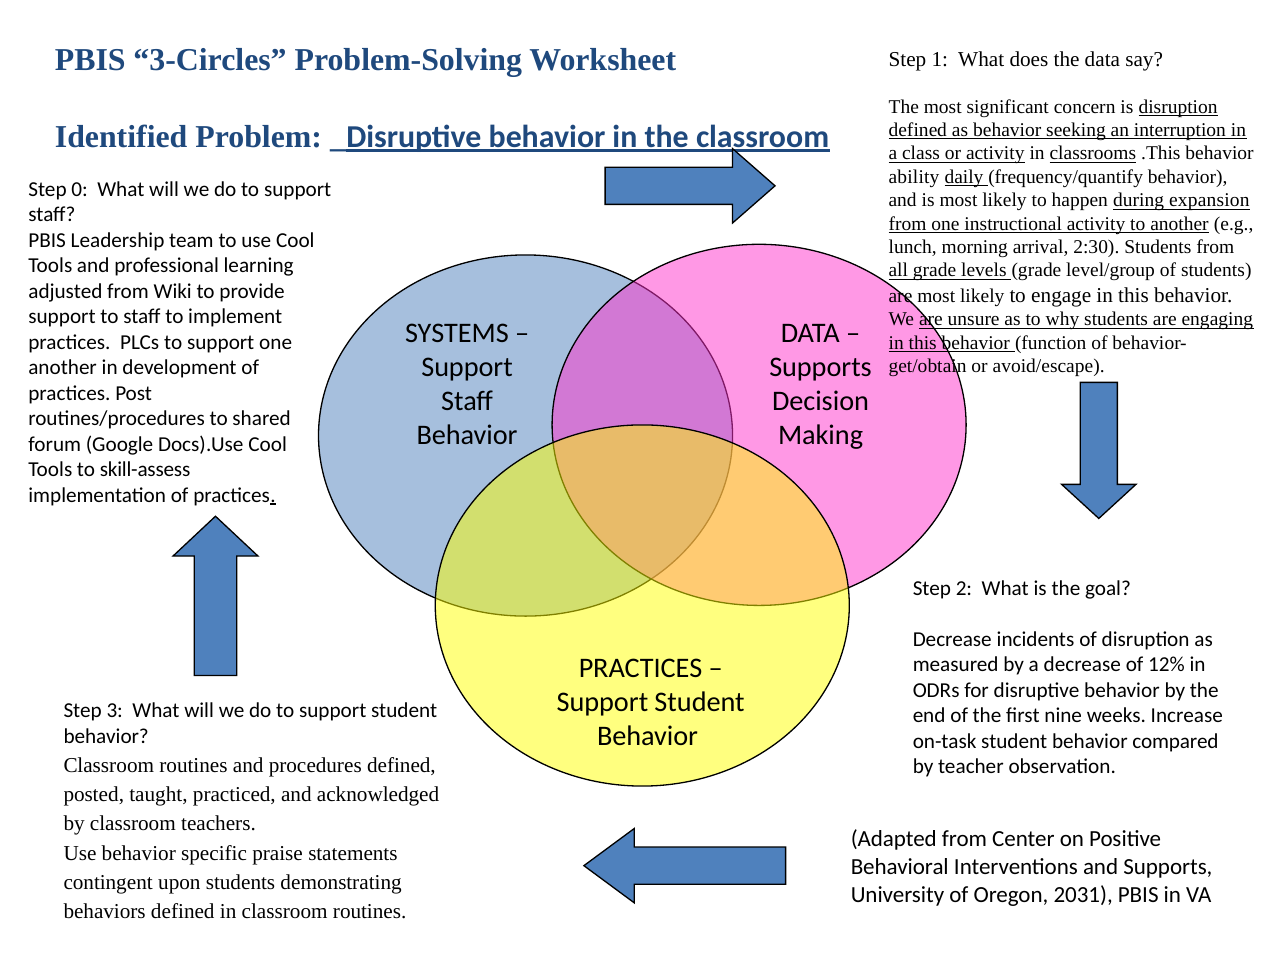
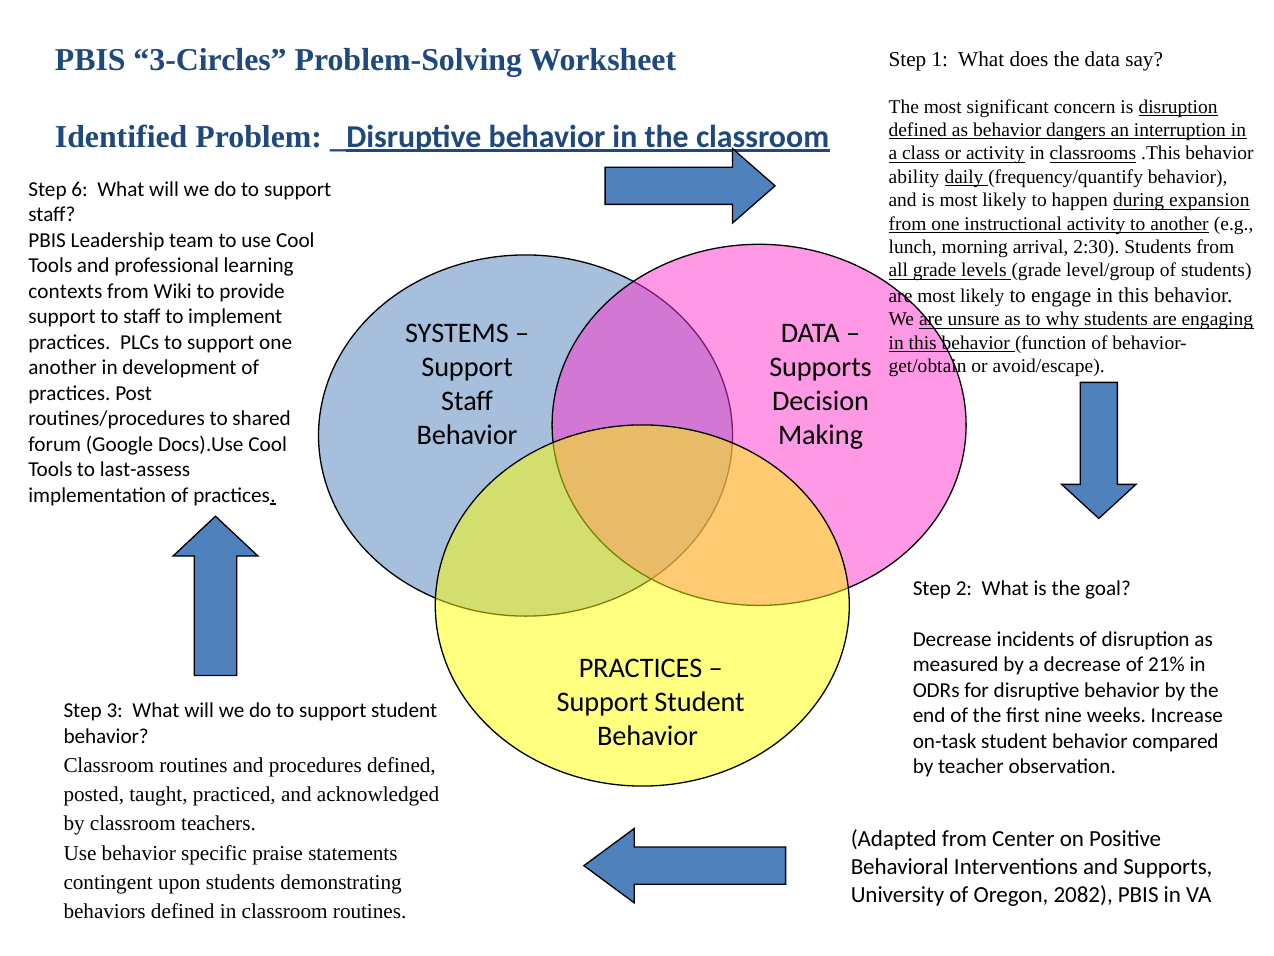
seeking: seeking -> dangers (1076, 130)
0: 0 -> 6 (80, 189)
adjusted: adjusted -> contexts (65, 291)
skill-assess: skill-assess -> last-assess (145, 469)
12%: 12% -> 21% (1166, 664)
2031: 2031 -> 2082 (1083, 894)
